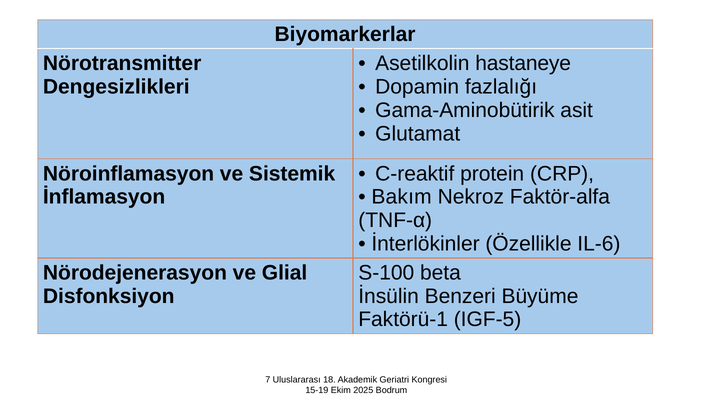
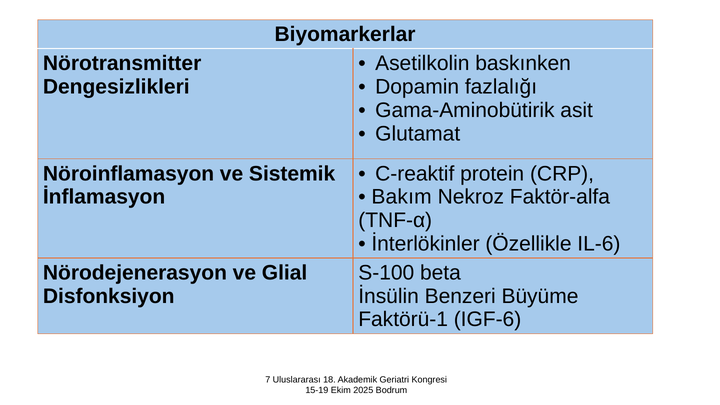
hastaneye: hastaneye -> baskınken (523, 63)
IGF-5: IGF-5 -> IGF-6 (488, 320)
